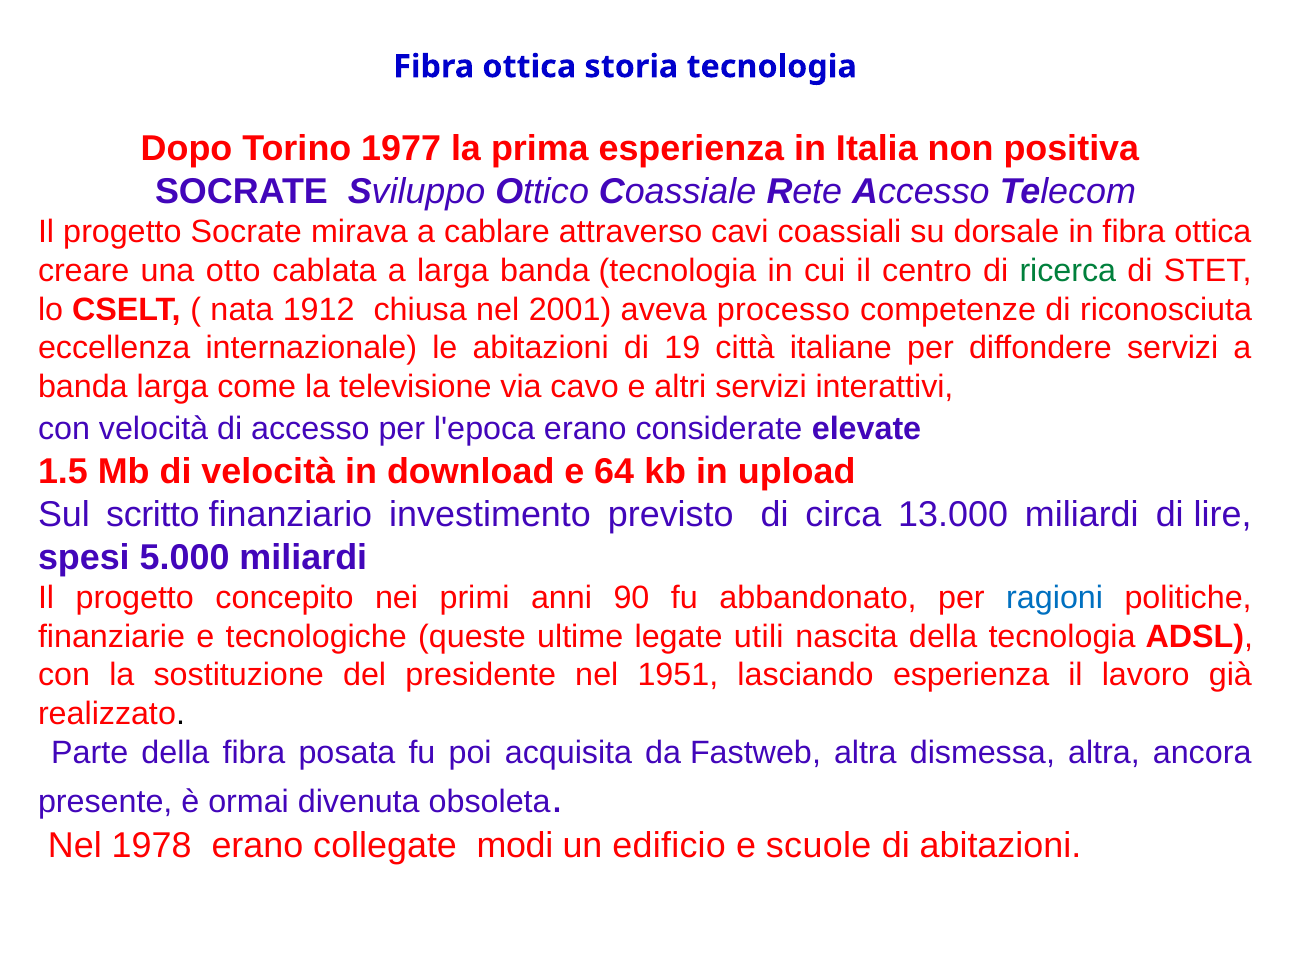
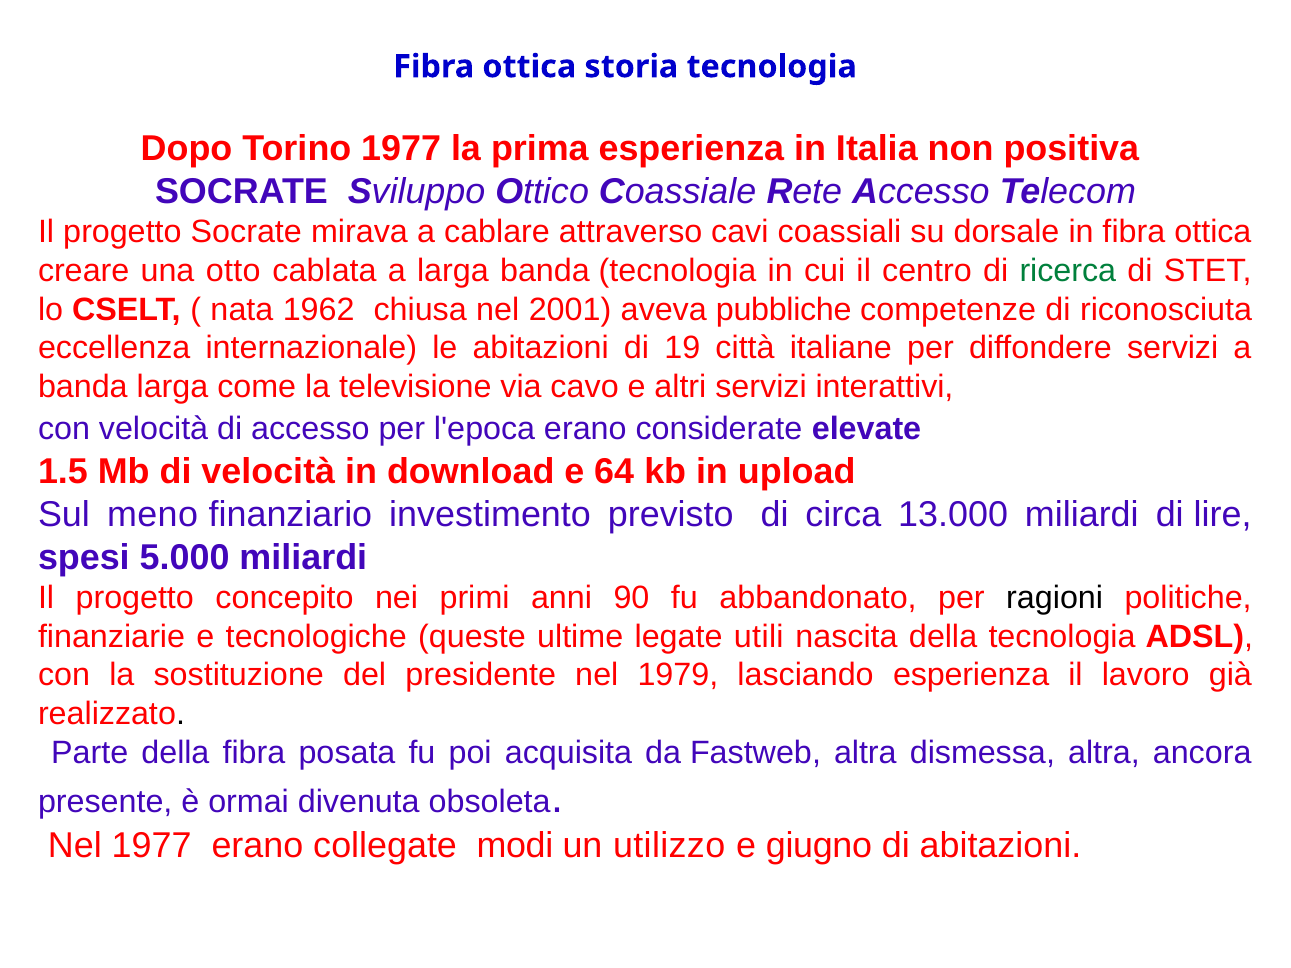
1912: 1912 -> 1962 (319, 310)
processo: processo -> pubbliche (784, 310)
scritto: scritto -> meno (153, 514)
ragioni colour: blue -> black (1055, 598)
1951: 1951 -> 1979 (678, 676)
Nel 1978: 1978 -> 1977 (152, 846)
edificio: edificio -> utilizzo (669, 846)
scuole: scuole -> giugno (819, 846)
